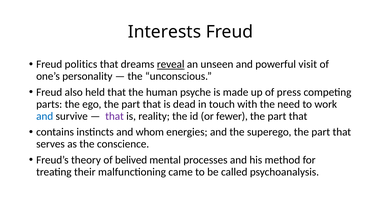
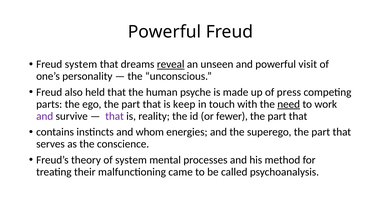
Interests: Interests -> Powerful (165, 32)
Freud politics: politics -> system (81, 64)
dead: dead -> keep (184, 104)
need underline: none -> present (289, 104)
and colour: blue -> purple (45, 116)
of belived: belived -> system (131, 160)
